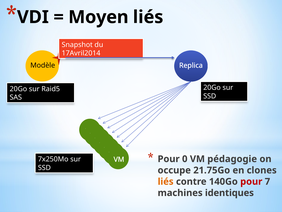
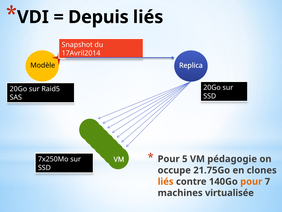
Moyen: Moyen -> Depuis (98, 17)
0: 0 -> 5 (185, 159)
pour colour: red -> orange (251, 181)
identiques: identiques -> virtualisée (229, 192)
